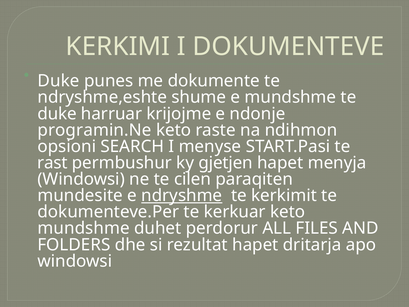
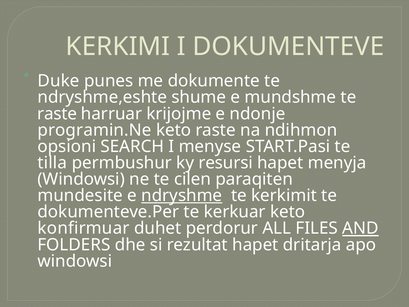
duke: duke -> raste (57, 114)
rast: rast -> tilla (52, 163)
gjetjen: gjetjen -> resursi (226, 163)
mundshme: mundshme -> konfirmuar (84, 228)
AND underline: none -> present (360, 228)
